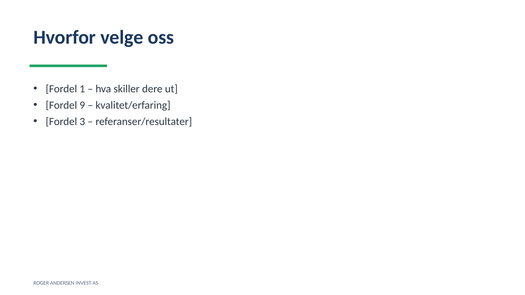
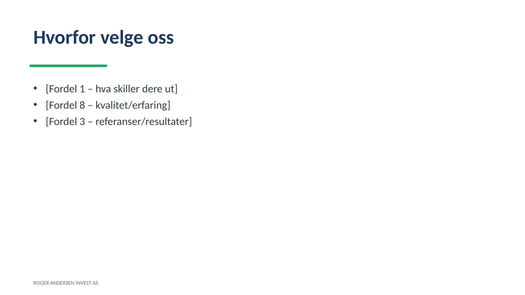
9: 9 -> 8 (82, 105)
